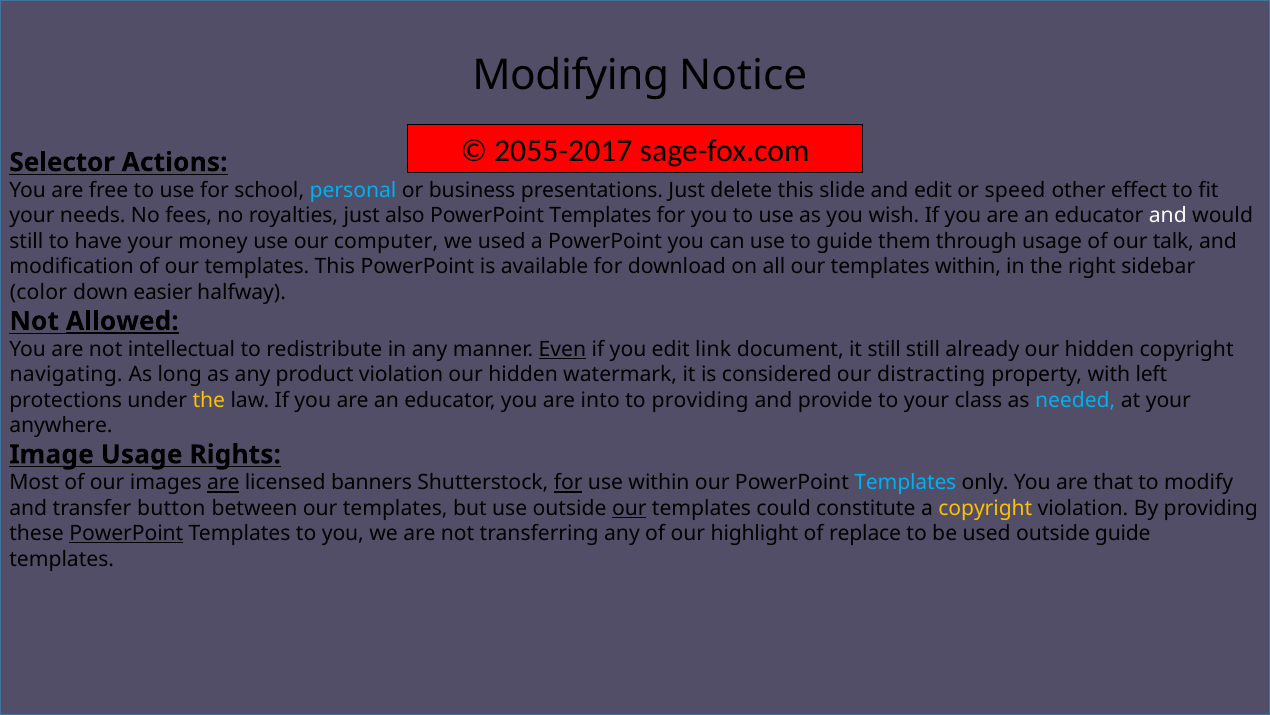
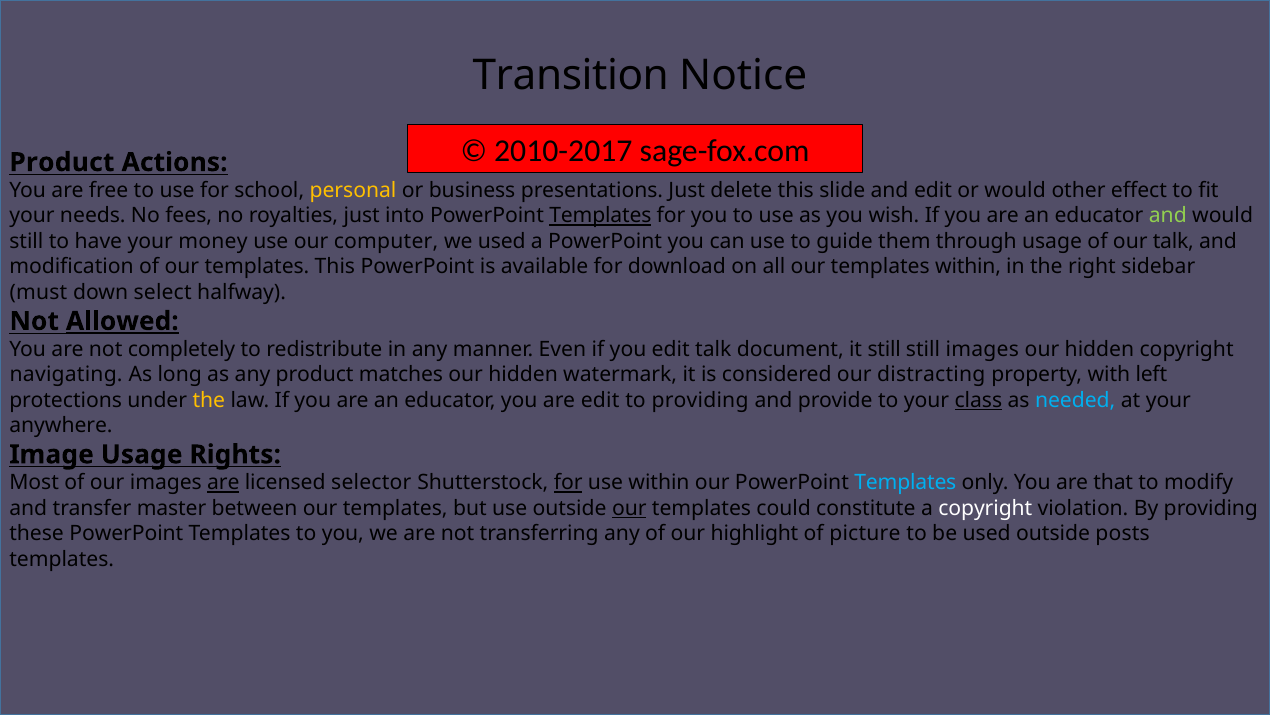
Modifying: Modifying -> Transition (571, 75)
2055-2017: 2055-2017 -> 2010-2017 (563, 151)
Selector: Selector -> Product (62, 162)
personal colour: light blue -> yellow (353, 190)
or speed: speed -> would (1015, 190)
also: also -> into (405, 216)
Templates underline: none -> present (600, 216)
and colour: white -> light green (1168, 216)
color: color -> must (38, 292)
easier: easier -> select (163, 292)
intellectual: intellectual -> completely (181, 349)
Even underline: present -> none (562, 349)
edit link: link -> talk (713, 349)
still already: already -> images (982, 349)
product violation: violation -> matches (401, 375)
are into: into -> edit (600, 400)
class underline: none -> present (978, 400)
banners: banners -> selector (371, 482)
button: button -> master (172, 508)
copyright colour: yellow -> white (985, 508)
PowerPoint underline: present -> none (126, 533)
replace: replace -> picture (865, 533)
outside guide: guide -> posts (1123, 533)
